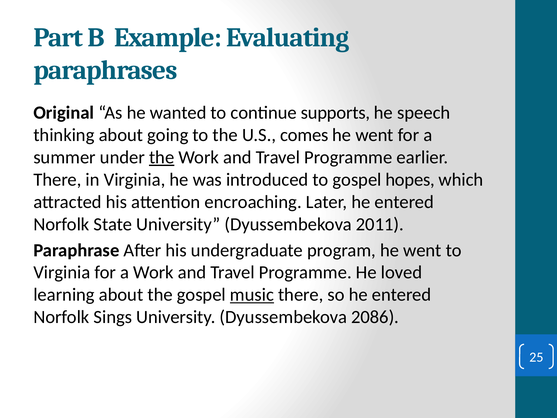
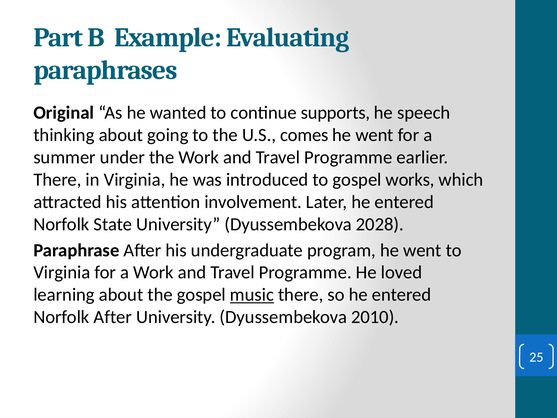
the underline: present -> none (162, 157)
hopes: hopes -> works (410, 180)
encroaching: encroaching -> involvement (253, 202)
2011: 2011 -> 2028 (380, 224)
Norfolk Sings: Sings -> After (113, 317)
2086: 2086 -> 2010 (375, 317)
